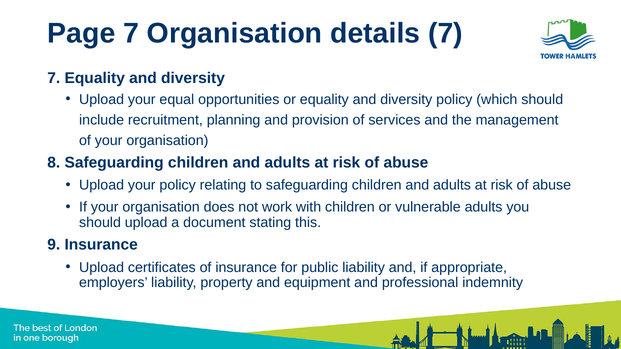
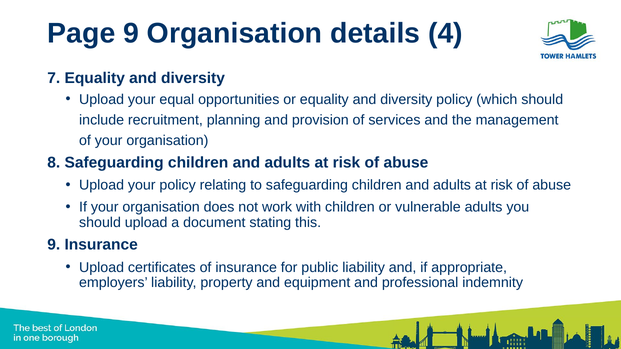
Page 7: 7 -> 9 (131, 34)
details 7: 7 -> 4 (446, 34)
